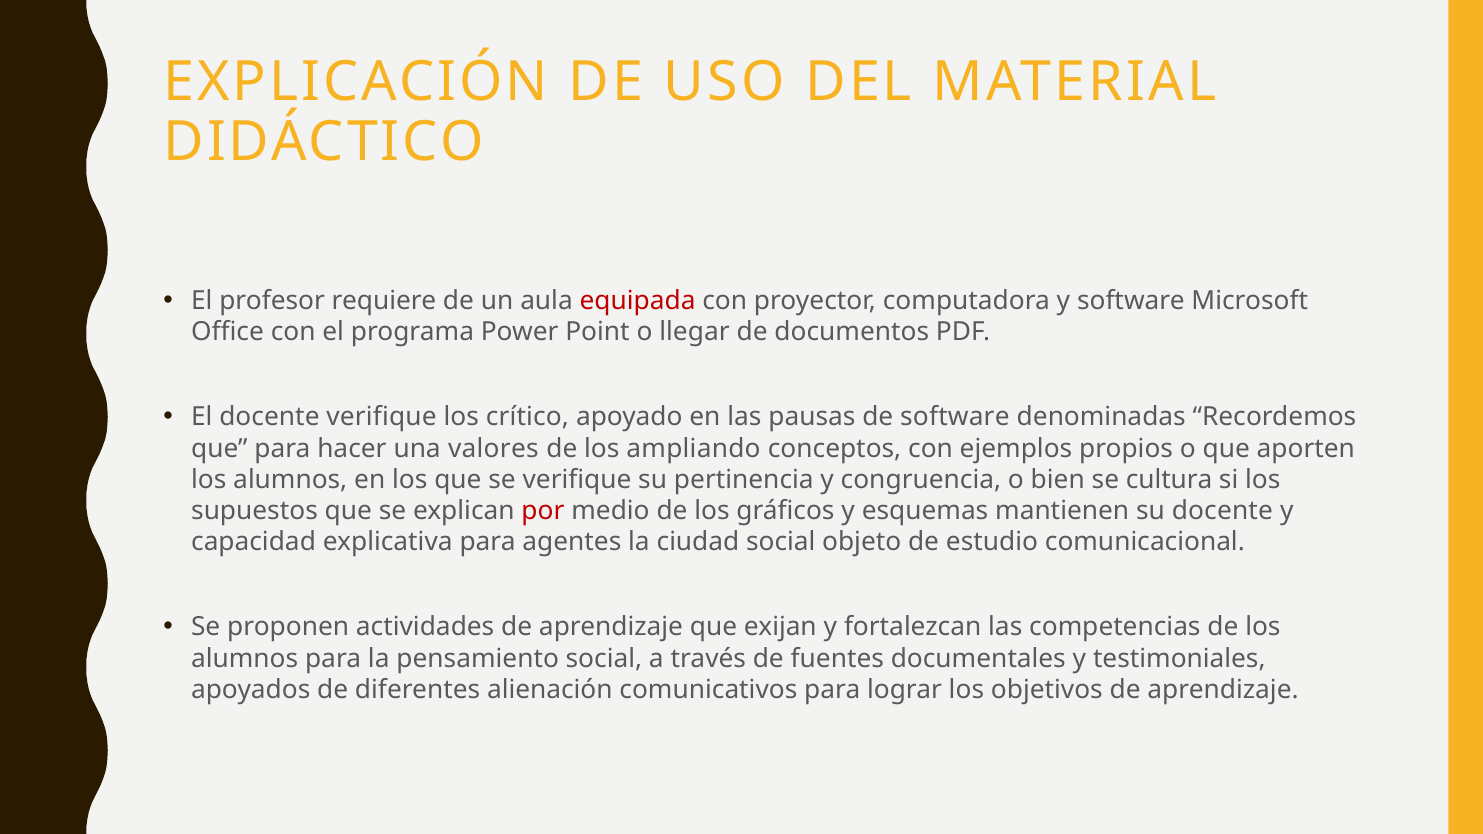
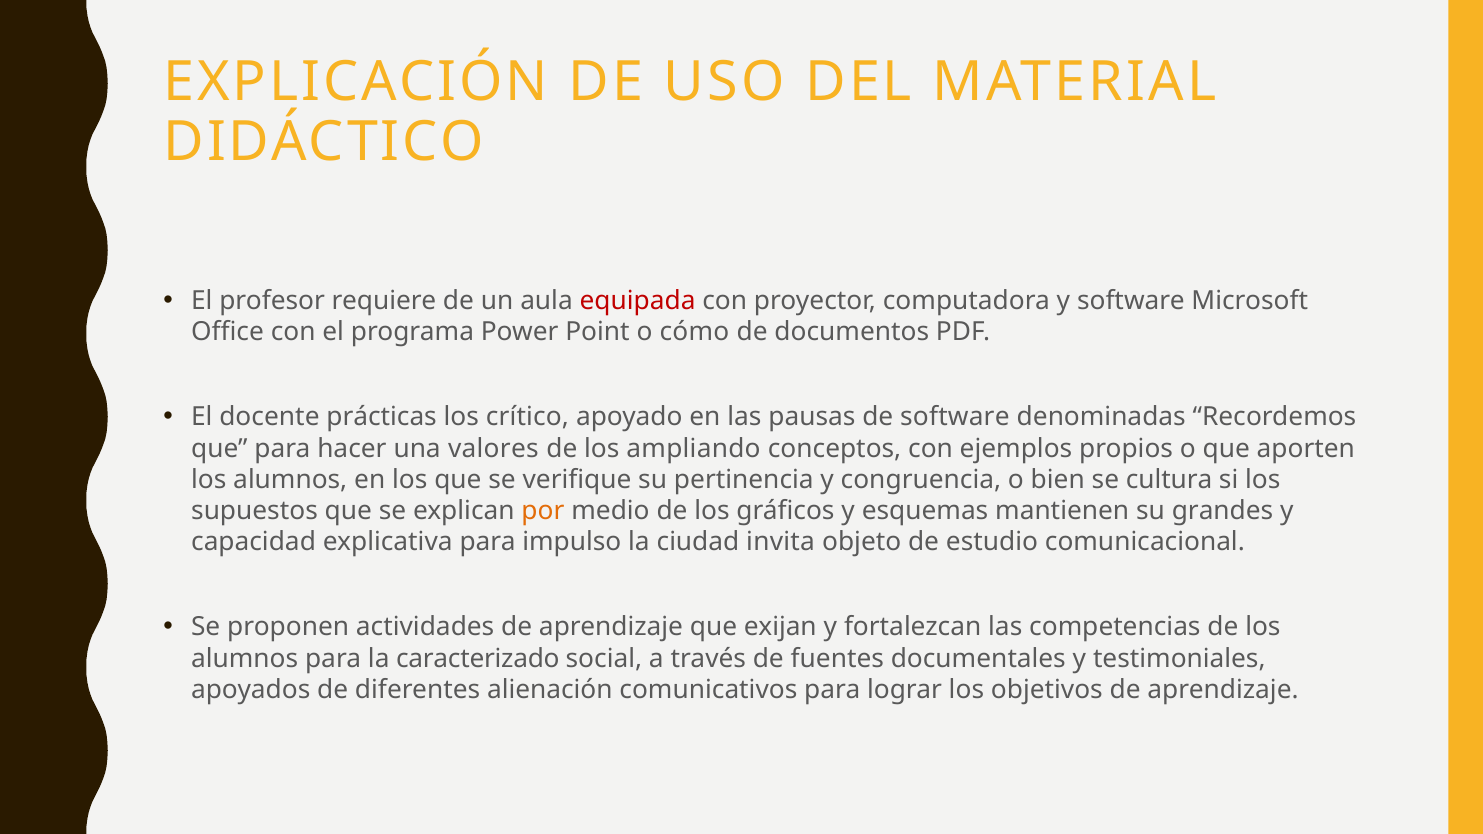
llegar: llegar -> cómo (694, 332)
docente verifique: verifique -> prácticas (382, 417)
por colour: red -> orange (543, 511)
su docente: docente -> grandes (1222, 511)
agentes: agentes -> impulso (572, 542)
ciudad social: social -> invita (781, 542)
pensamiento: pensamiento -> caracterizado (478, 659)
